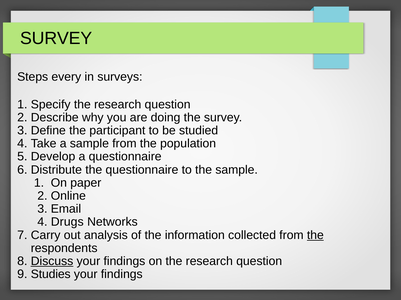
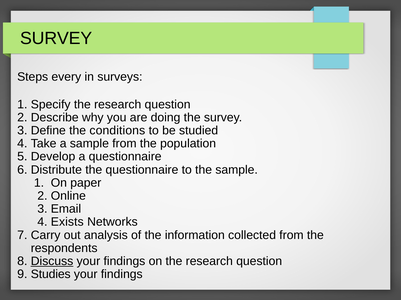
participant: participant -> conditions (117, 131)
Drugs: Drugs -> Exists (67, 222)
the underline: present -> none (315, 236)
